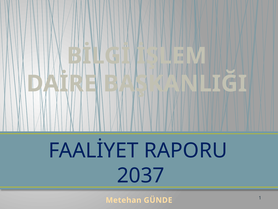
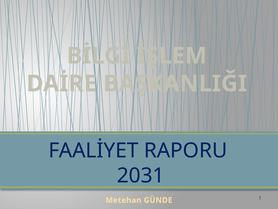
2037: 2037 -> 2031 (141, 175)
